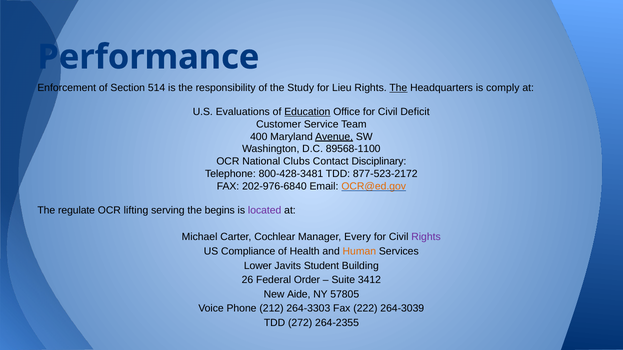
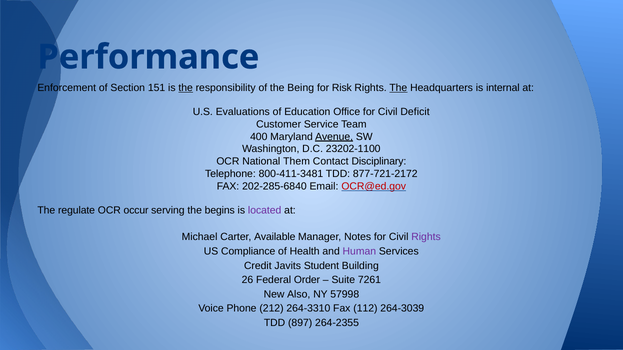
514: 514 -> 151 (157, 88)
the underline: none -> present (186, 88)
Study: Study -> Being (301, 88)
Lieu: Lieu -> Risk (342, 88)
comply: comply -> internal (503, 88)
Education underline: present -> none (307, 112)
89568-1100: 89568-1100 -> 23202-1100 (353, 149)
Clubs: Clubs -> Them (297, 162)
800-428-3481: 800-428-3481 -> 800-411-3481 (291, 174)
877-523-2172: 877-523-2172 -> 877-721-2172 (385, 174)
202-976-6840: 202-976-6840 -> 202-285-6840 (274, 187)
OCR@ed.gov colour: orange -> red (374, 187)
lifting: lifting -> occur (136, 211)
Cochlear: Cochlear -> Available (275, 237)
Every: Every -> Notes (358, 237)
Human colour: orange -> purple (359, 252)
Lower: Lower -> Credit (258, 266)
3412: 3412 -> 7261 (369, 280)
Aide: Aide -> Also (299, 295)
57805: 57805 -> 57998 (345, 295)
264-3303: 264-3303 -> 264-3310 (308, 309)
222: 222 -> 112 (365, 309)
272: 272 -> 897 (300, 323)
